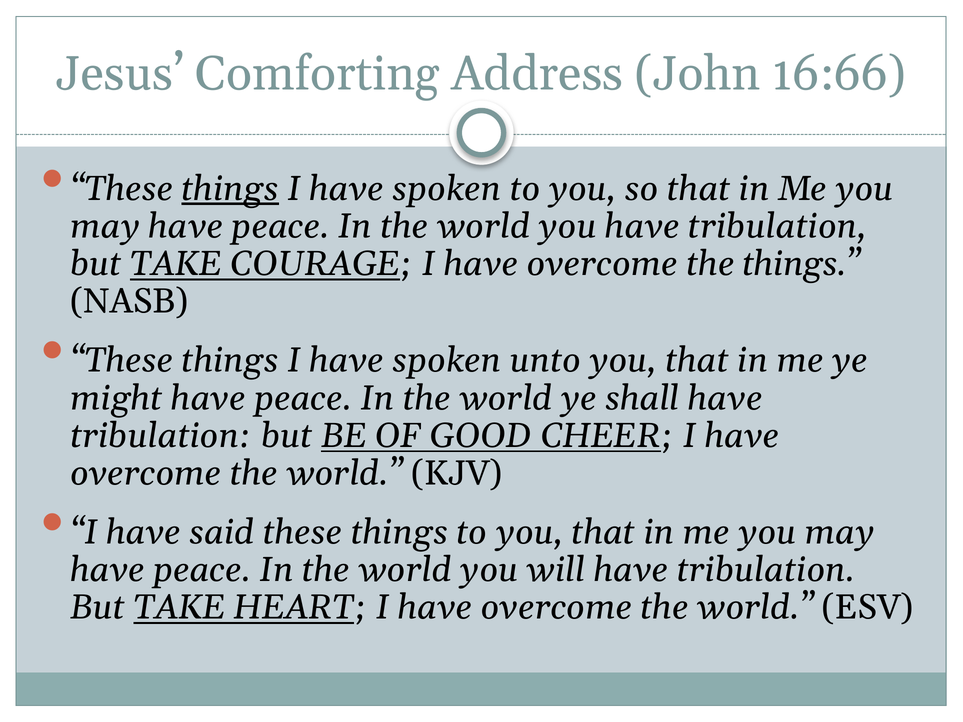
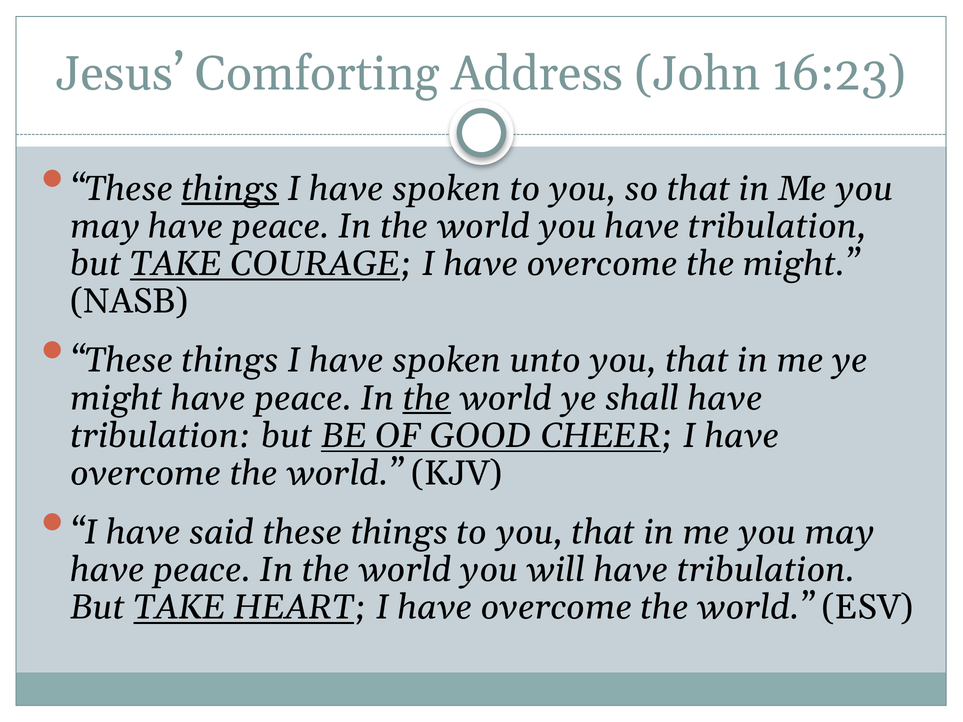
16:66: 16:66 -> 16:23 (839, 74)
the things: things -> might (801, 264)
the underline: none -> present (427, 398)
